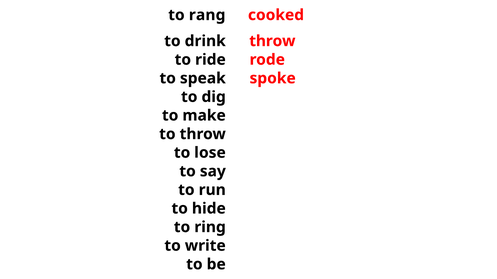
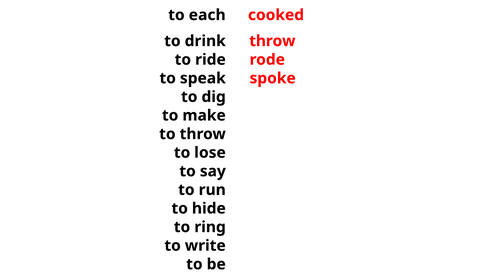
rang: rang -> each (207, 15)
